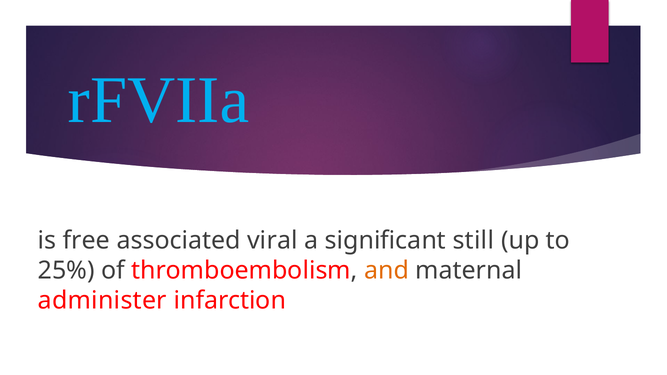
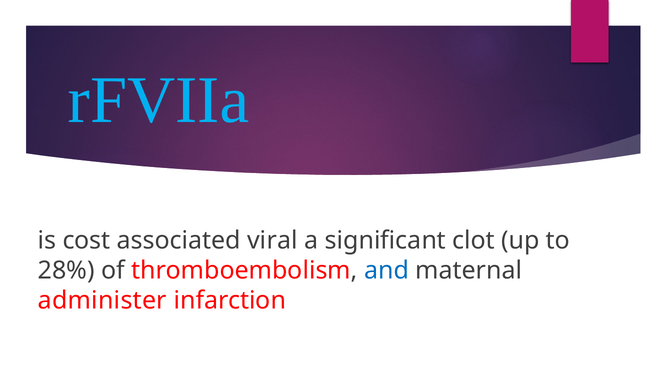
free: free -> cost (86, 241)
still: still -> clot (474, 241)
25%: 25% -> 28% (66, 271)
and colour: orange -> blue (387, 271)
